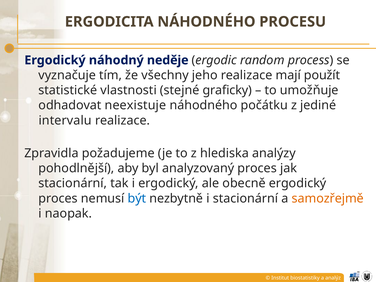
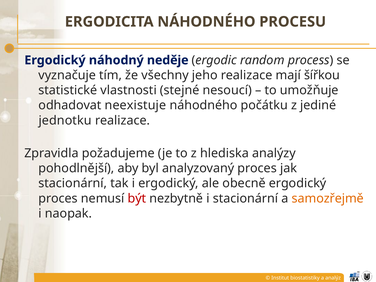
použít: použít -> šířkou (322, 75)
graficky: graficky -> nesoucí (227, 90)
intervalu: intervalu -> jednotku (65, 120)
být colour: blue -> red (137, 198)
